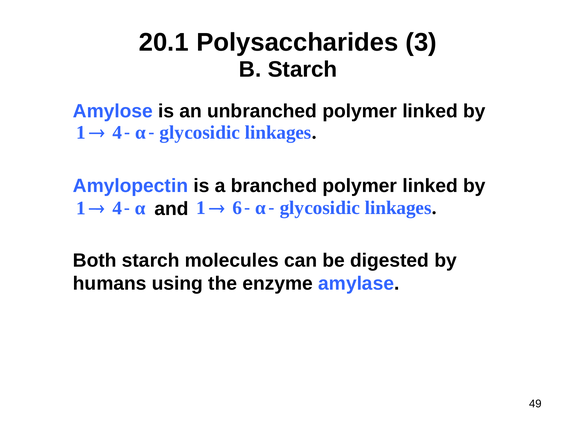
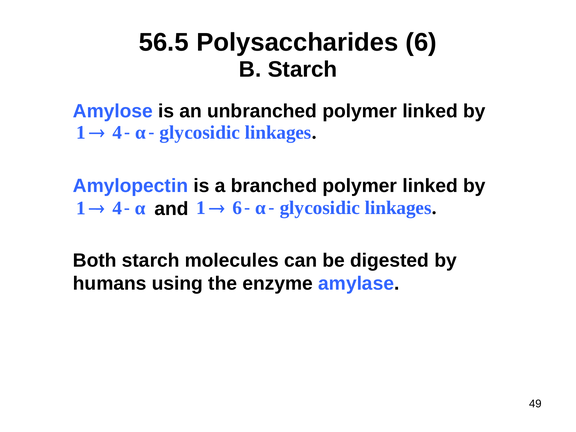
20.1: 20.1 -> 56.5 (164, 42)
Polysaccharides 3: 3 -> 6 (421, 42)
